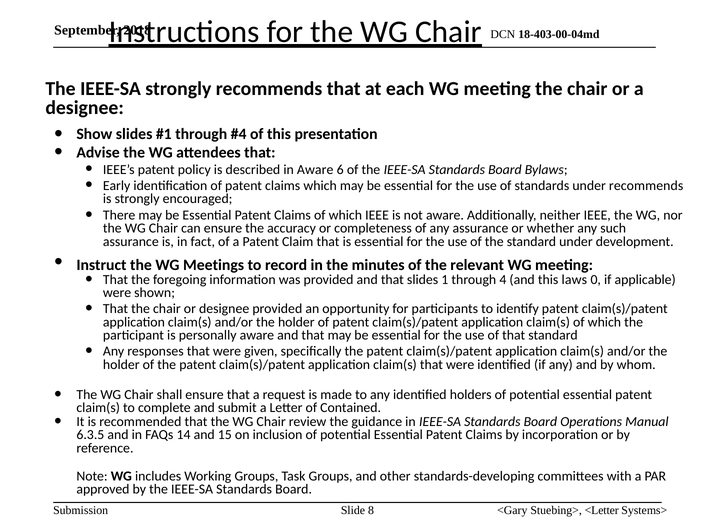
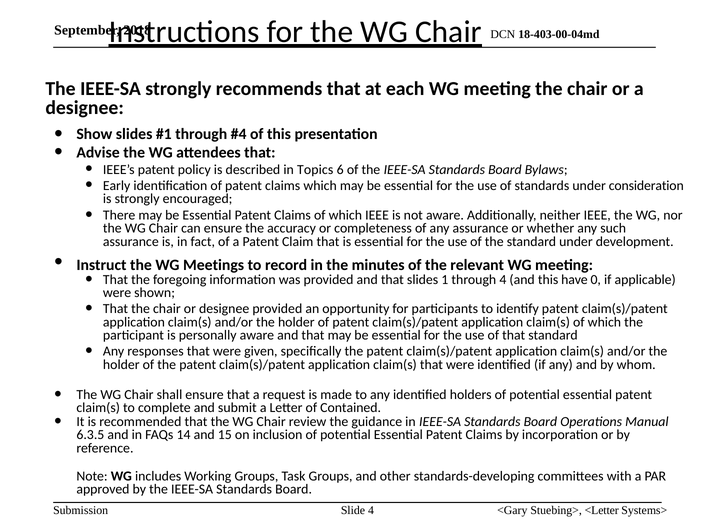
in Aware: Aware -> Topics (315, 169)
under recommends: recommends -> consideration (646, 185)
laws: laws -> have (574, 279)
Slide 8: 8 -> 4 (371, 510)
